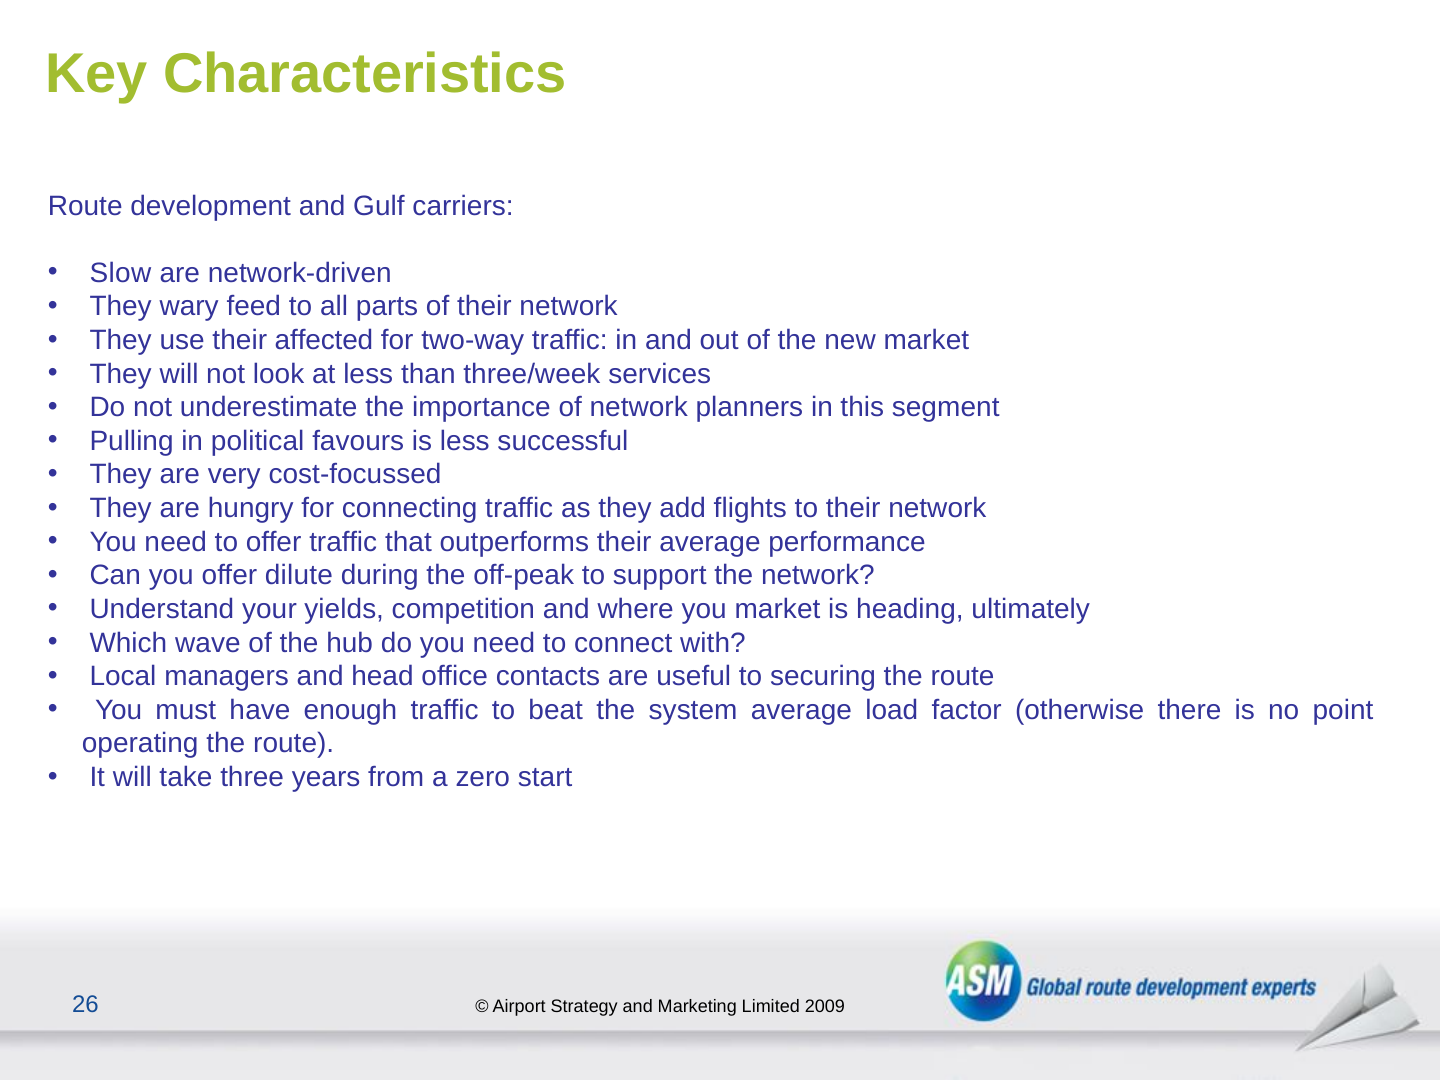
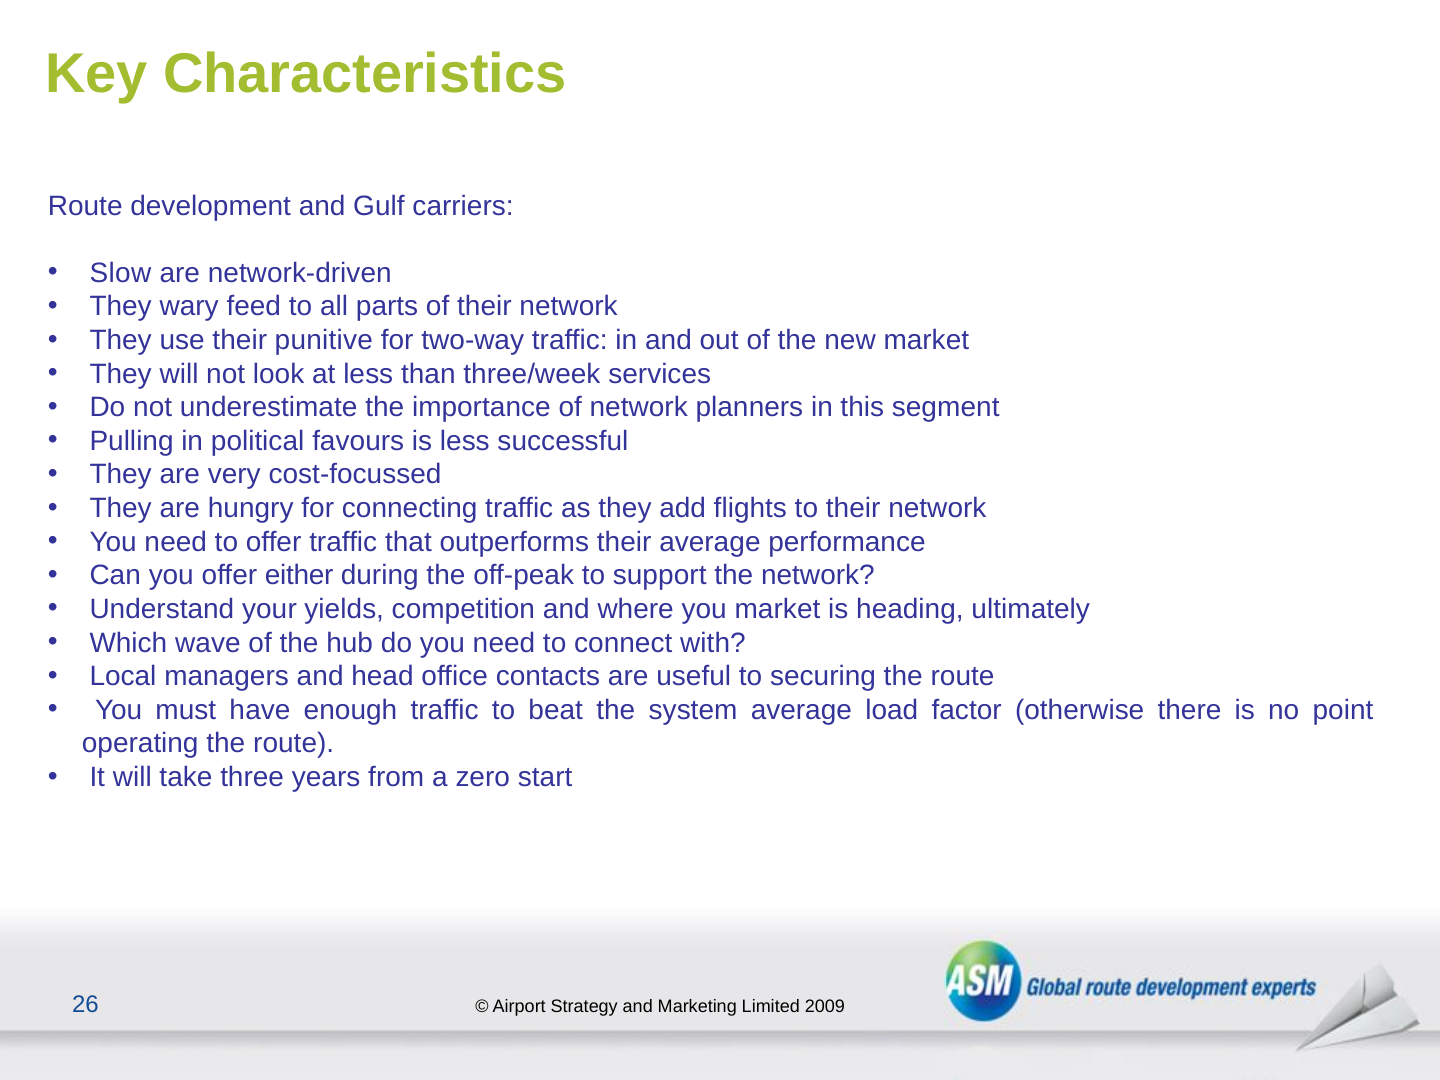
affected: affected -> punitive (324, 340)
dilute: dilute -> either (299, 576)
